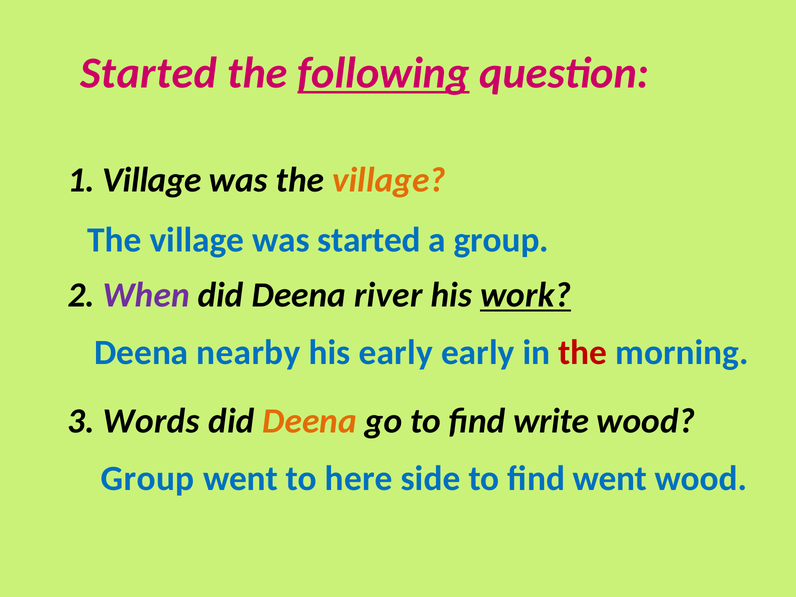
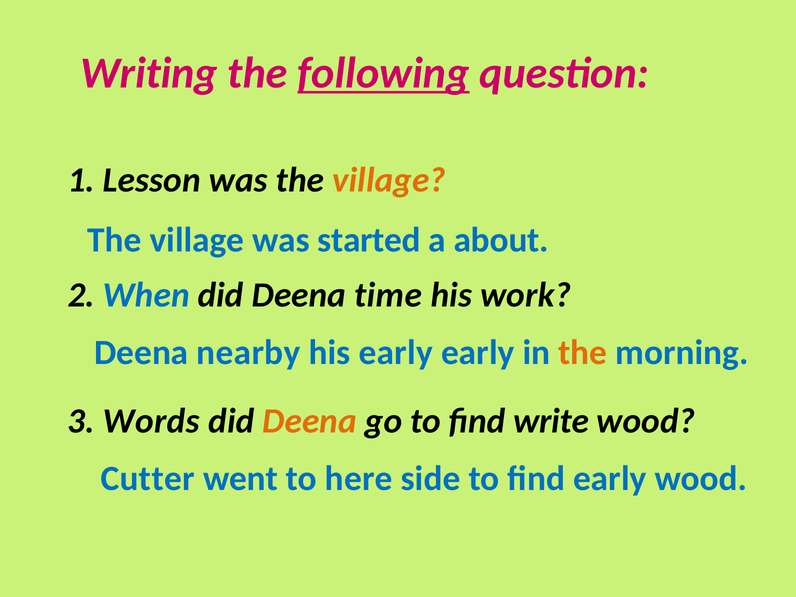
Started: Started -> Writing (149, 73)
1 Village: Village -> Lesson (152, 180)
a group: group -> about (501, 240)
When colour: purple -> blue (146, 295)
river: river -> time (388, 295)
work underline: present -> none (526, 295)
the colour: red -> orange (583, 353)
Group: Group -> Cutter (148, 479)
find went: went -> early (610, 479)
